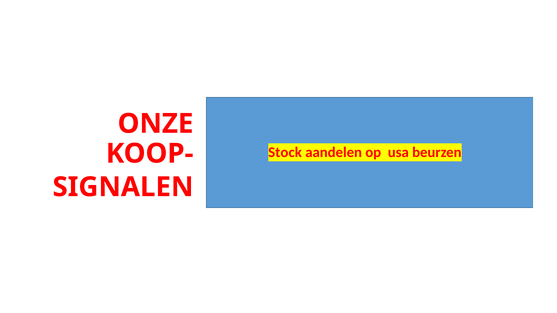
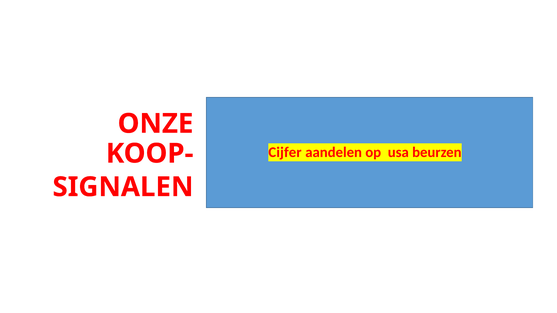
Stock: Stock -> Cijfer (285, 153)
